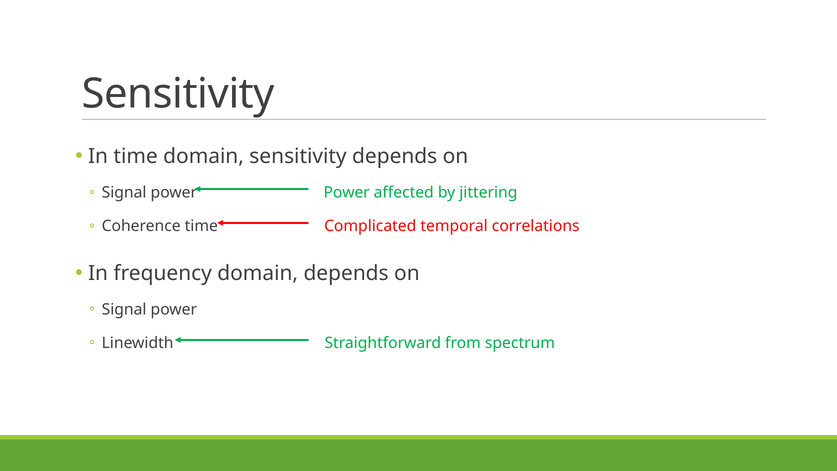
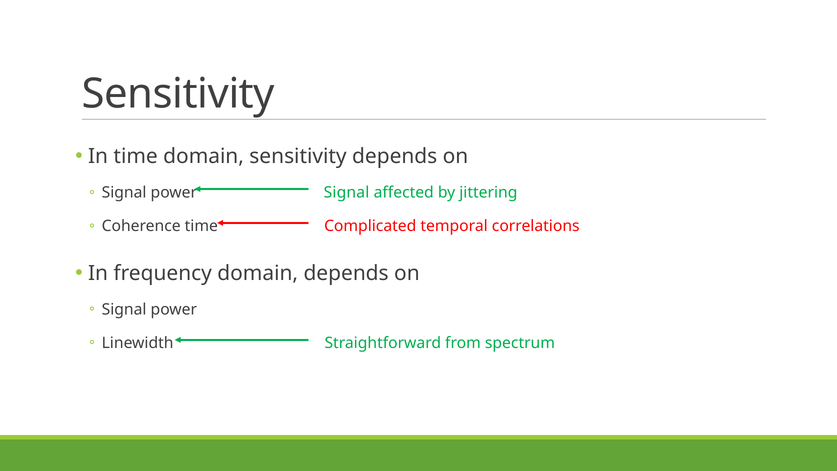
power Power: Power -> Signal (347, 193)
